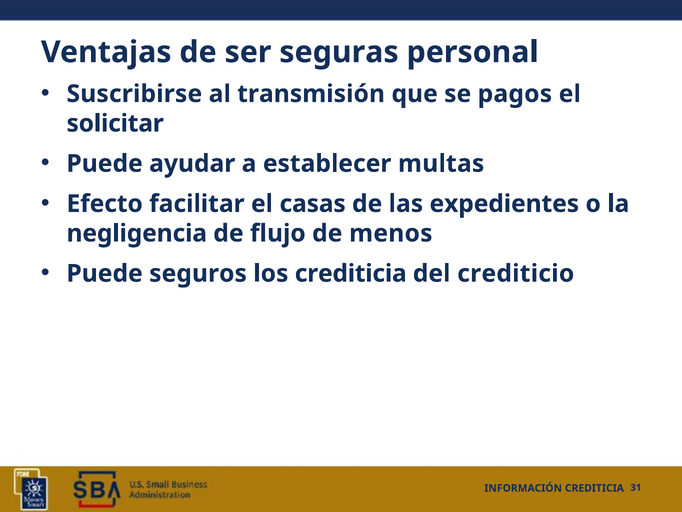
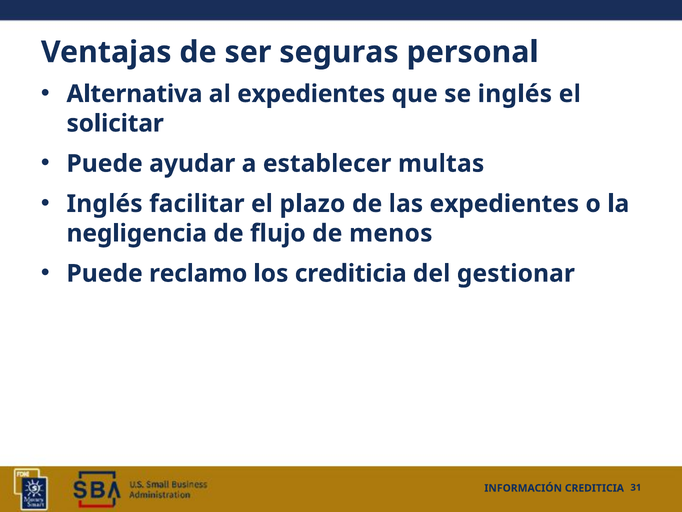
Suscribirse: Suscribirse -> Alternativa (135, 94)
al transmisión: transmisión -> expedientes (311, 94)
se pagos: pagos -> inglés (515, 94)
Efecto: Efecto -> Inglés (105, 204)
casas: casas -> plazo (312, 204)
seguros: seguros -> reclamo (198, 273)
crediticio: crediticio -> gestionar (516, 273)
